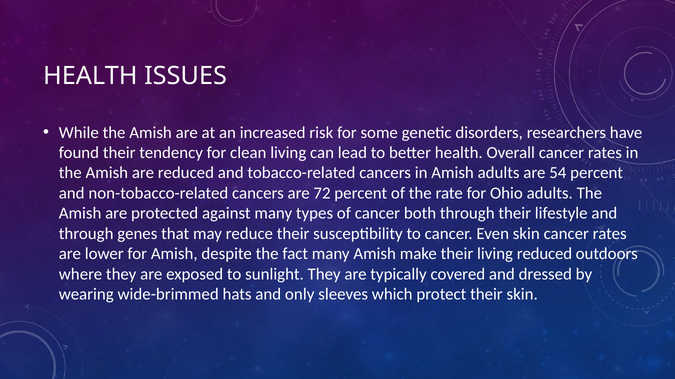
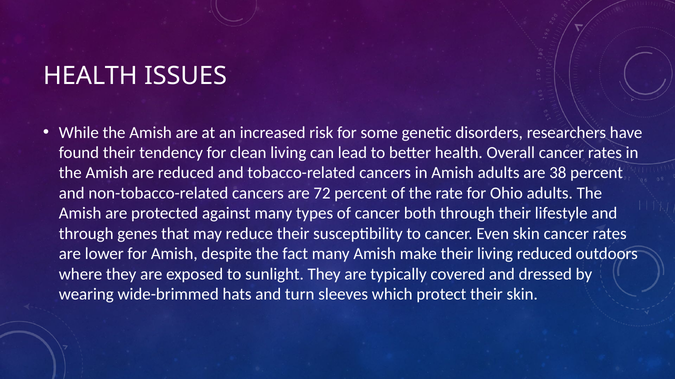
54: 54 -> 38 (558, 173)
only: only -> turn (300, 295)
